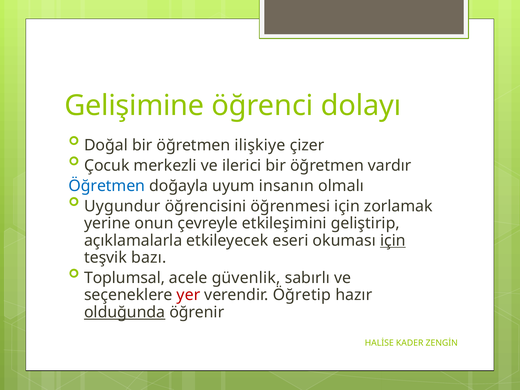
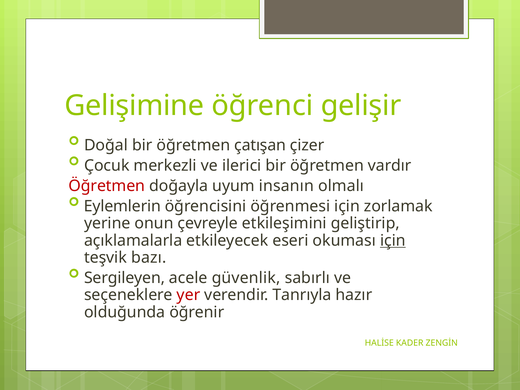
dolayı: dolayı -> gelişir (361, 106)
ilişkiye: ilişkiye -> çatışan (260, 145)
Öğretmen colour: blue -> red (107, 186)
Uygundur: Uygundur -> Eylemlerin (122, 206)
Toplumsal: Toplumsal -> Sergileyen (125, 278)
Öğretip: Öğretip -> Tanrıyla (302, 295)
olduğunda underline: present -> none (125, 312)
